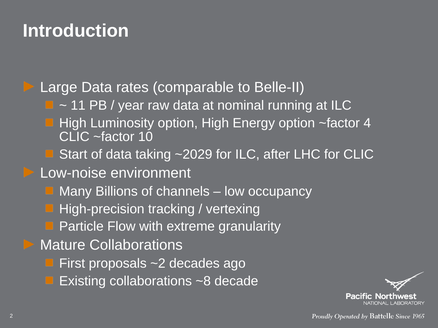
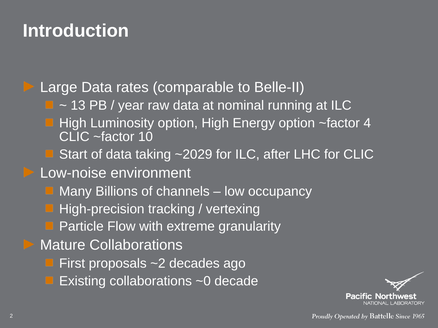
11: 11 -> 13 (78, 106)
~8: ~8 -> ~0 (203, 282)
